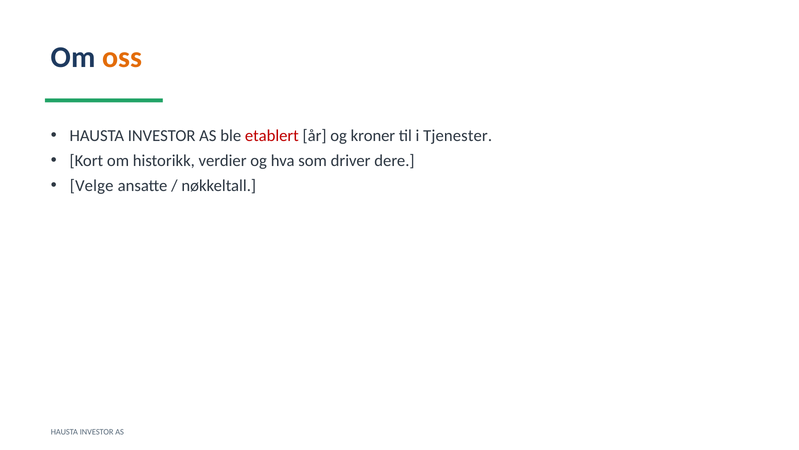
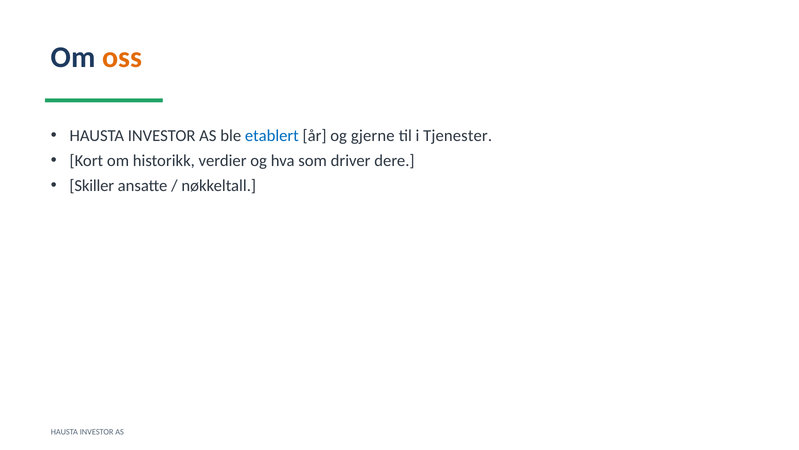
etablert colour: red -> blue (272, 135)
kroner: kroner -> gjerne (373, 135)
Velge: Velge -> Skiller (92, 185)
